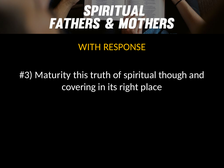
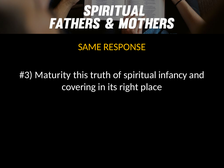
WITH: WITH -> SAME (90, 47)
though: though -> infancy (173, 75)
